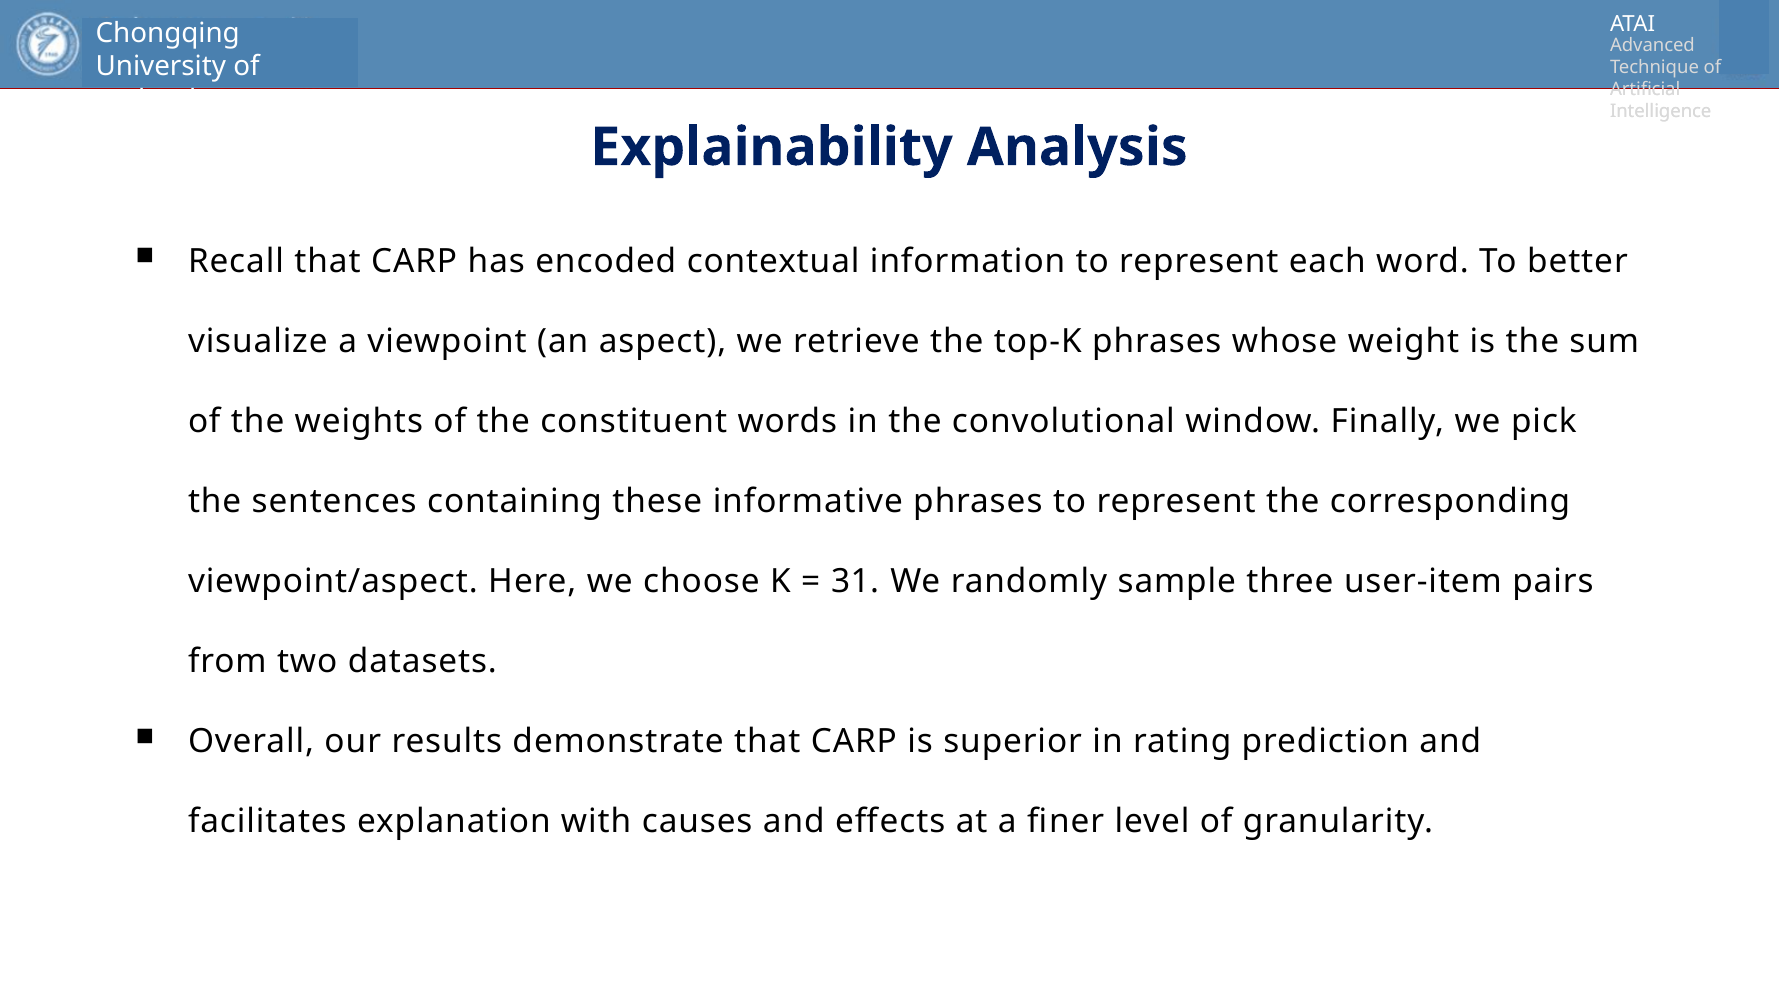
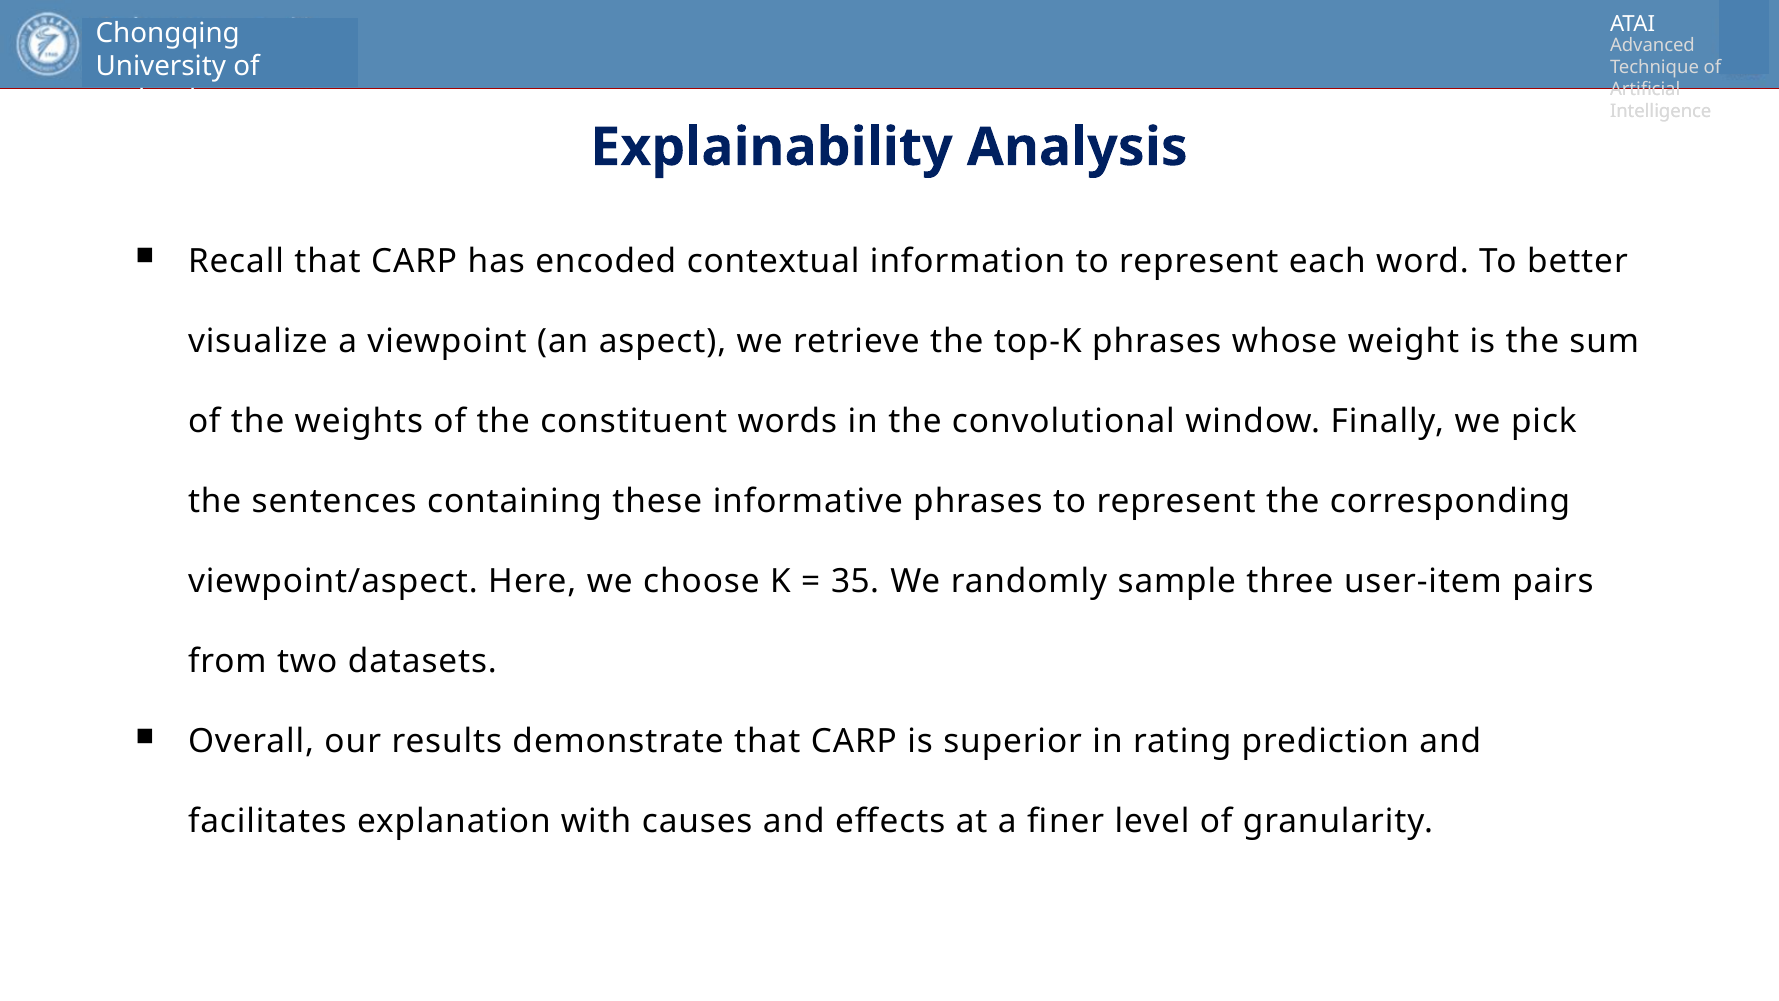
31: 31 -> 35 (855, 581)
